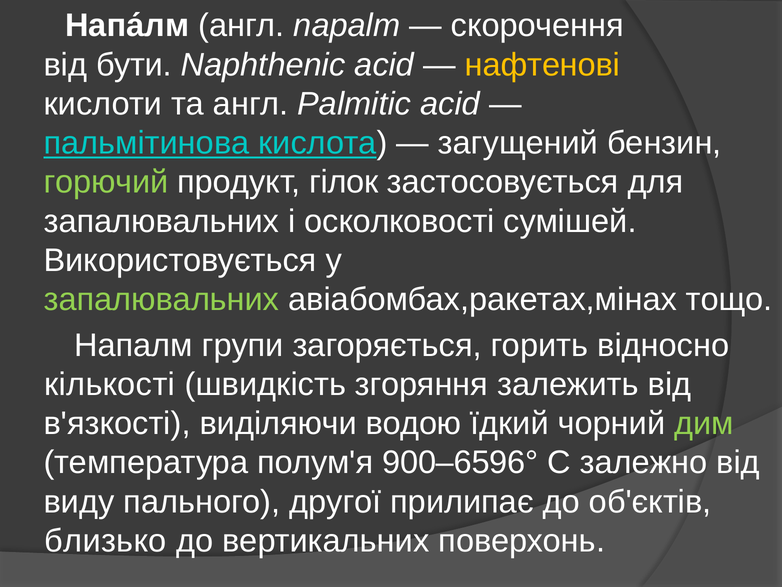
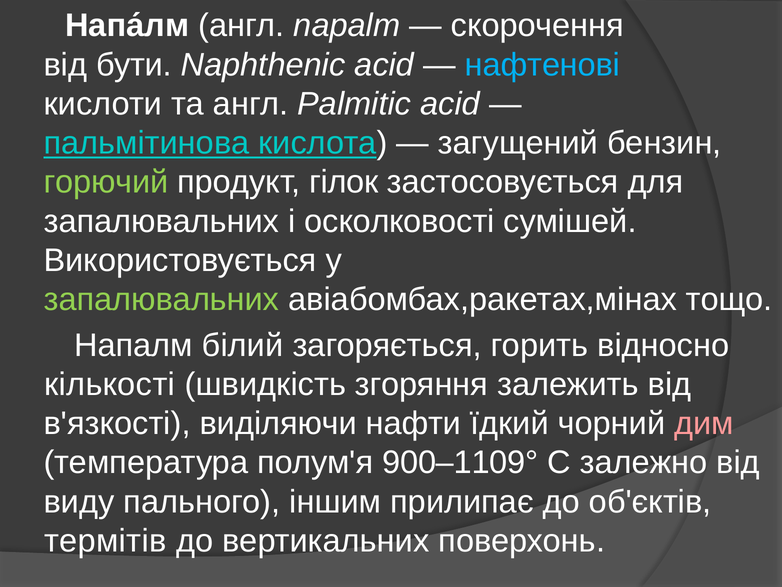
нафтенові colour: yellow -> light blue (542, 65)
групи: групи -> білий (243, 345)
водою: водою -> нафти (413, 423)
дим colour: light green -> pink (704, 423)
900–6596°: 900–6596° -> 900–1109° (460, 462)
другої: другої -> іншим (335, 501)
близько: близько -> термітів (105, 540)
